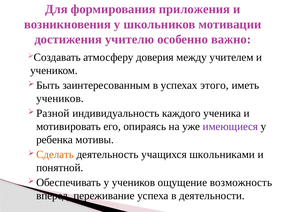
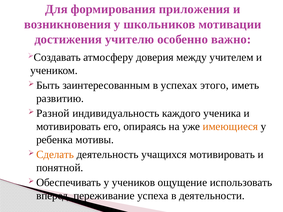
учеников: учеников -> развитию (60, 99)
имеющиеся colour: purple -> orange (230, 127)
учащихся школьниками: школьниками -> мотивировать (222, 155)
возможность: возможность -> использовать (241, 183)
